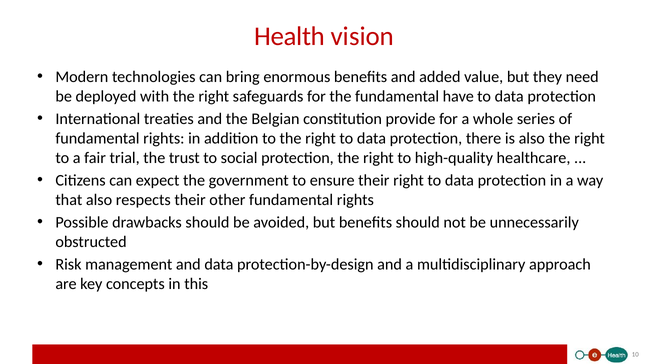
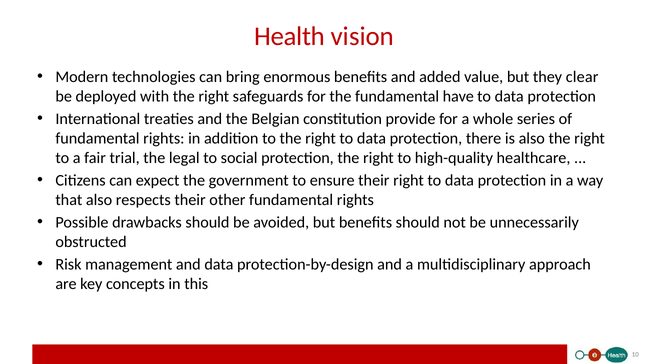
need: need -> clear (582, 77)
trust: trust -> legal (184, 158)
